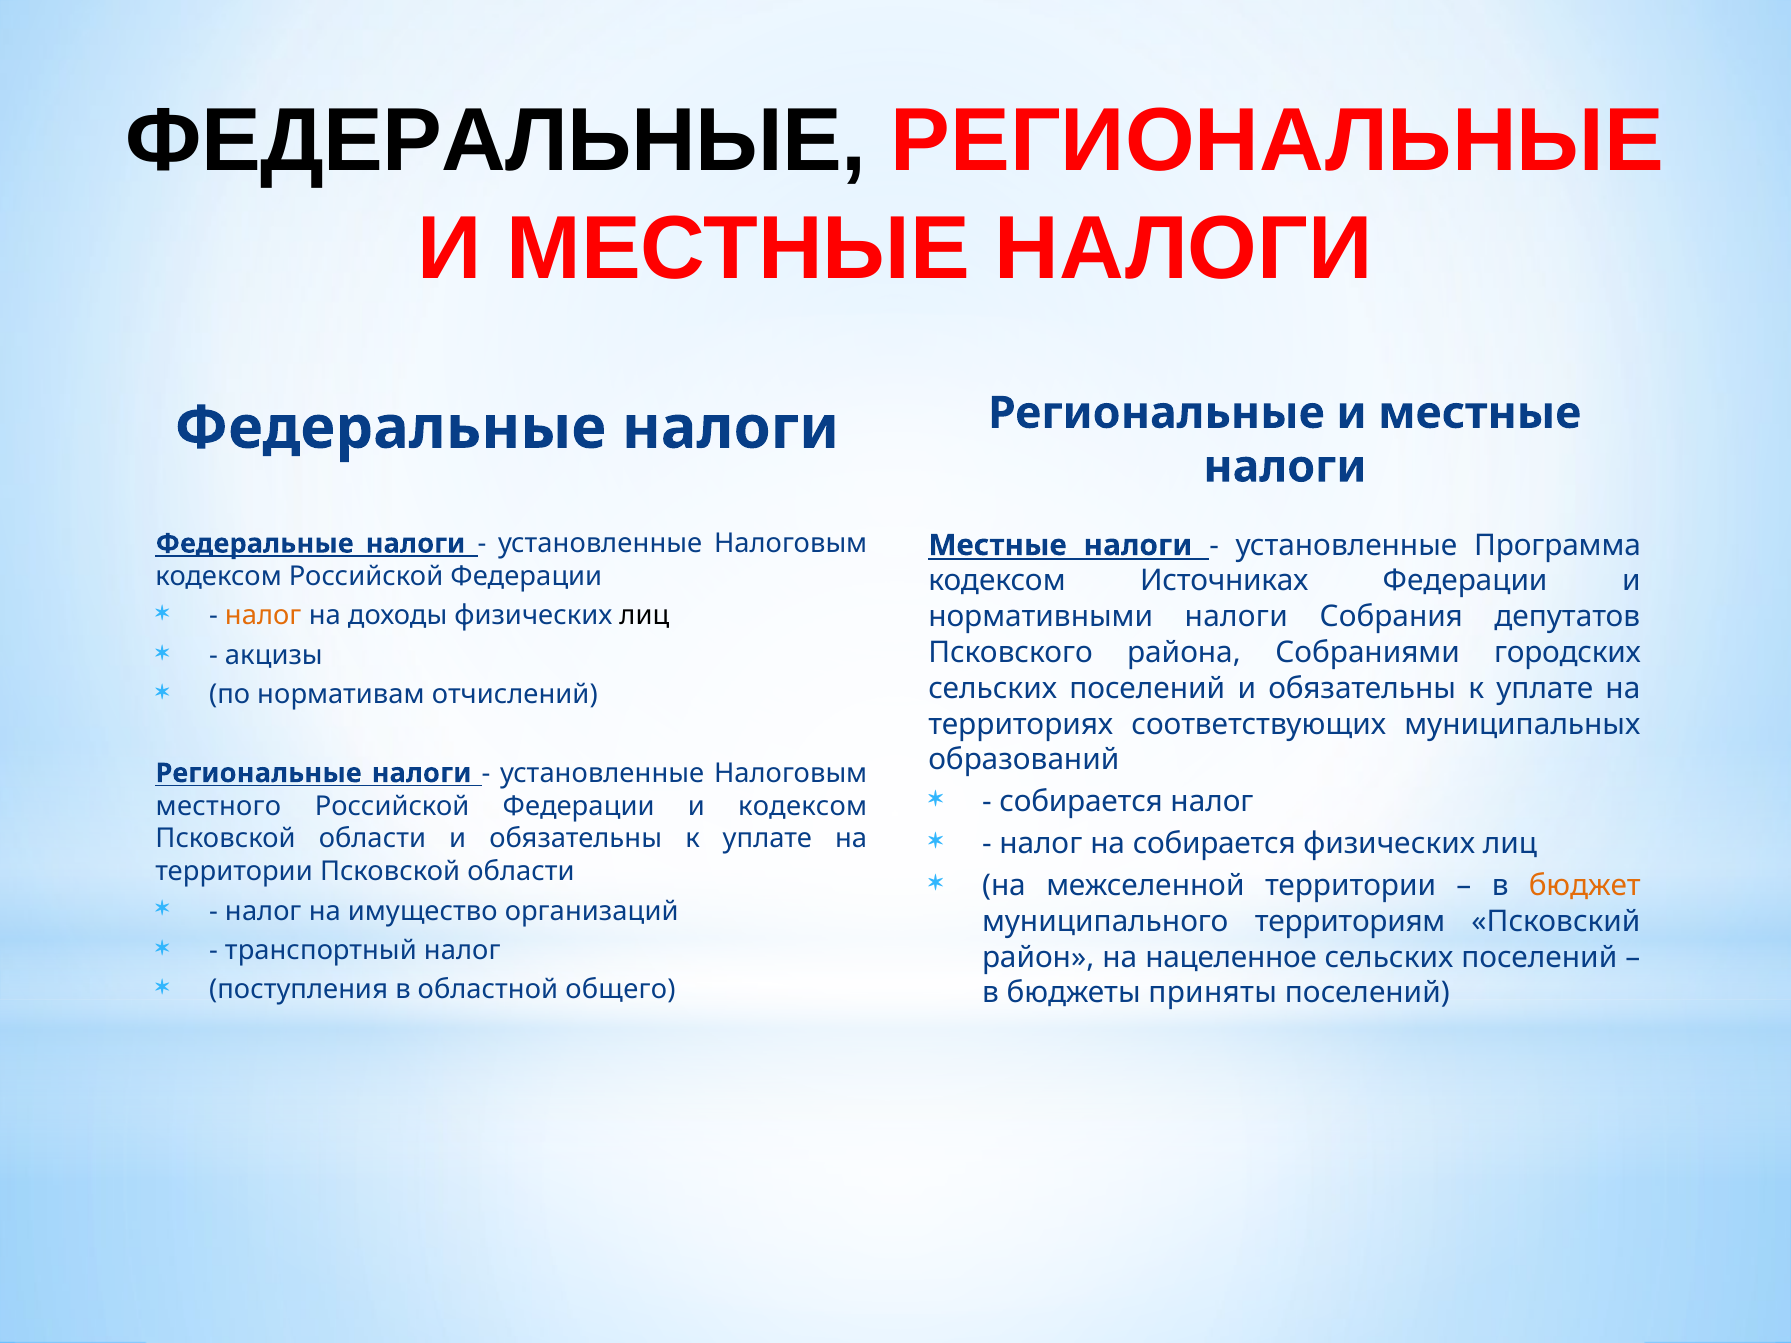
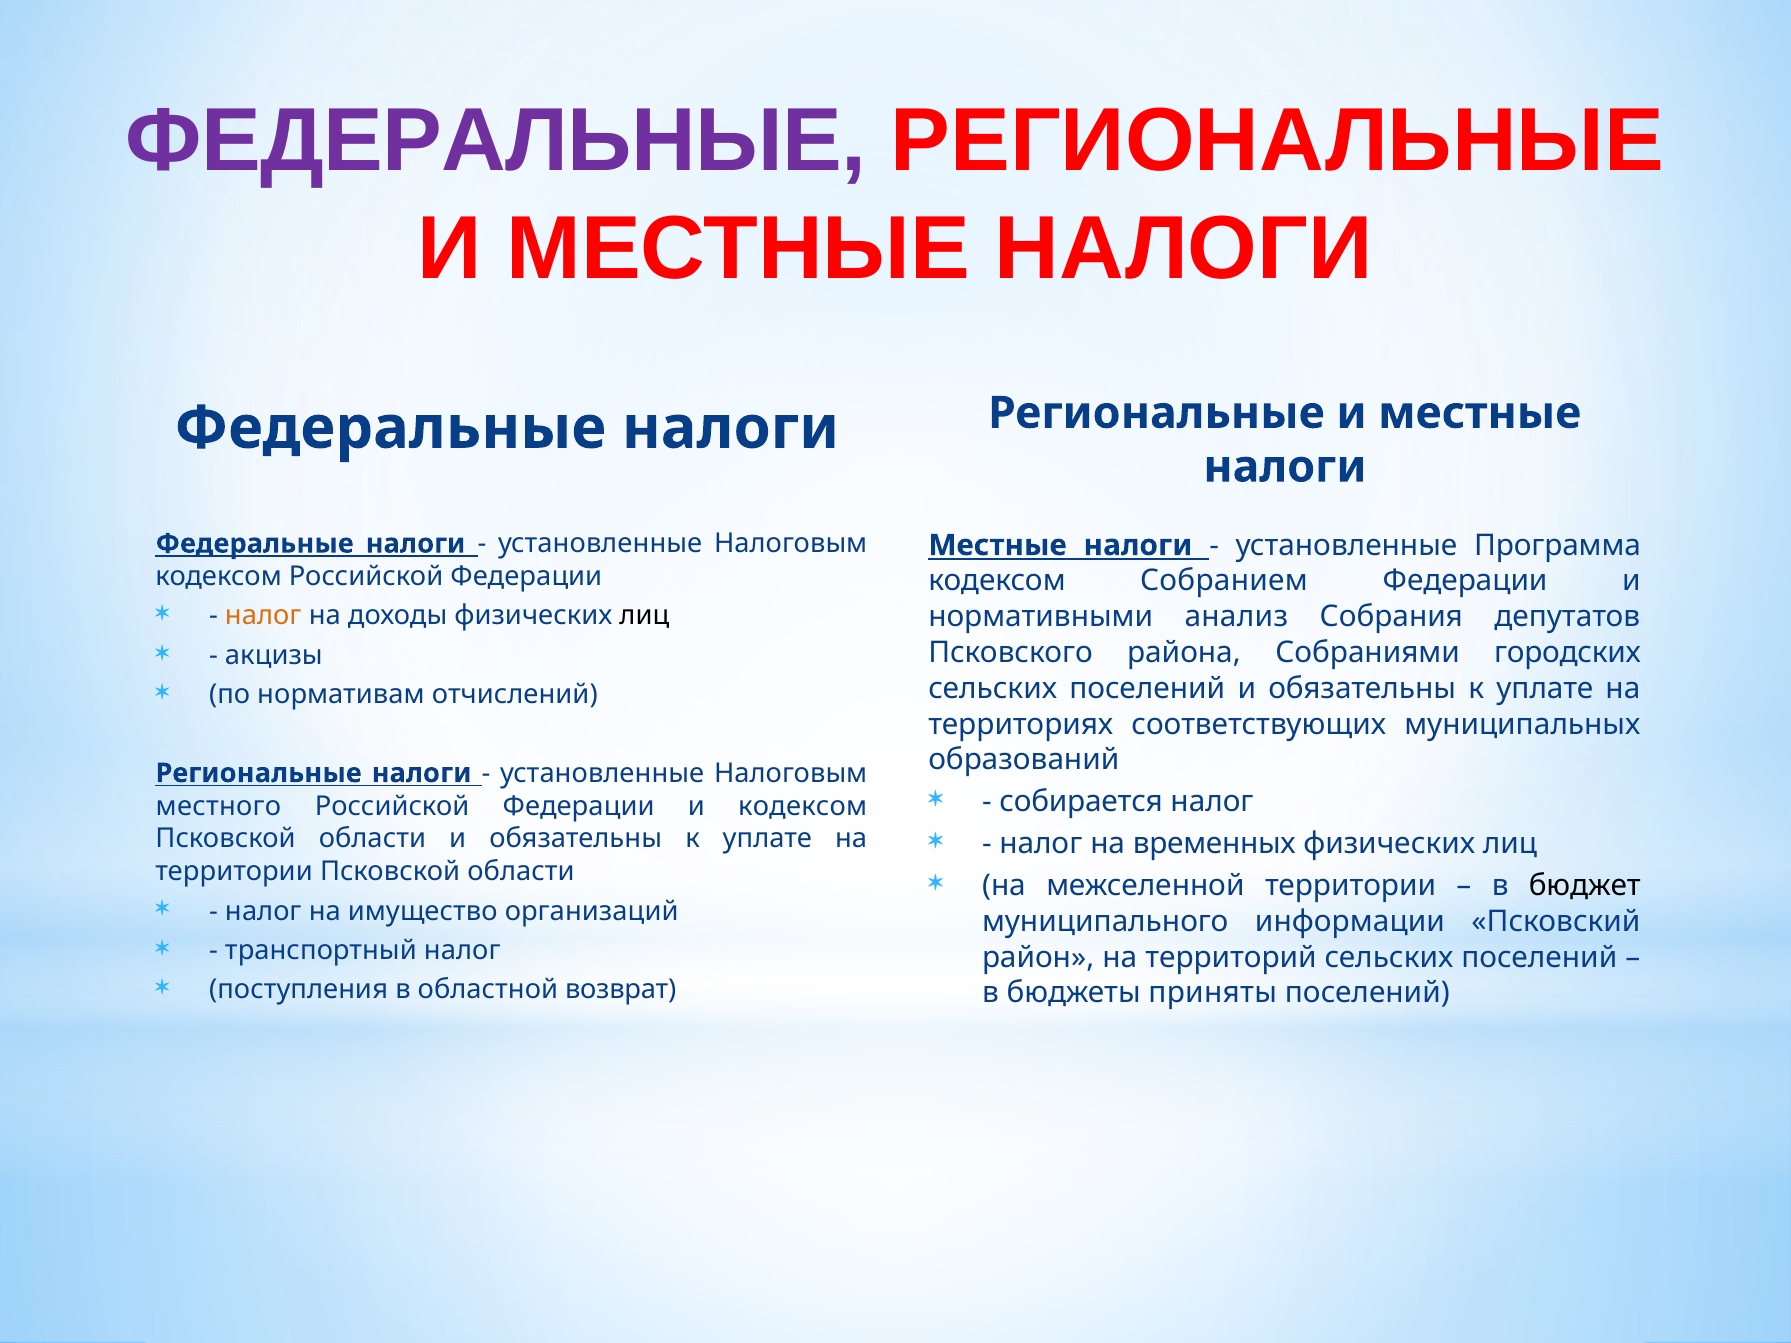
ФЕДЕРАЛЬНЫЕ colour: black -> purple (496, 141)
Источниках: Источниках -> Собранием (1224, 581)
нормативными налоги: налоги -> анализ (1236, 617)
на собирается: собирается -> временных (1214, 844)
бюджет colour: orange -> black (1585, 886)
территориям: территориям -> информации (1350, 922)
нацеленное: нацеленное -> территорий (1231, 957)
общего: общего -> возврат (621, 990)
